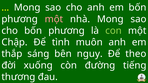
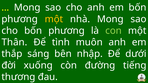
một colour: pink -> yellow (54, 19)
Chập: Chập -> Thân (14, 42)
nguy: nguy -> nhập (90, 54)
theo: theo -> dưới (136, 54)
